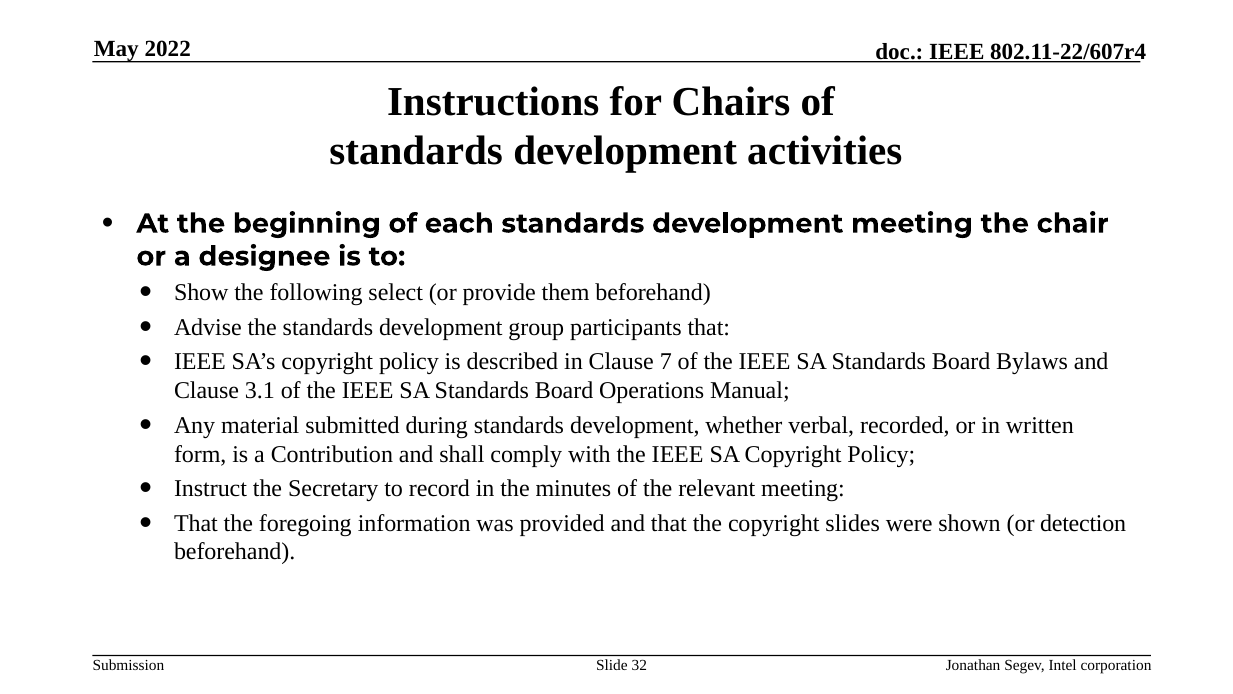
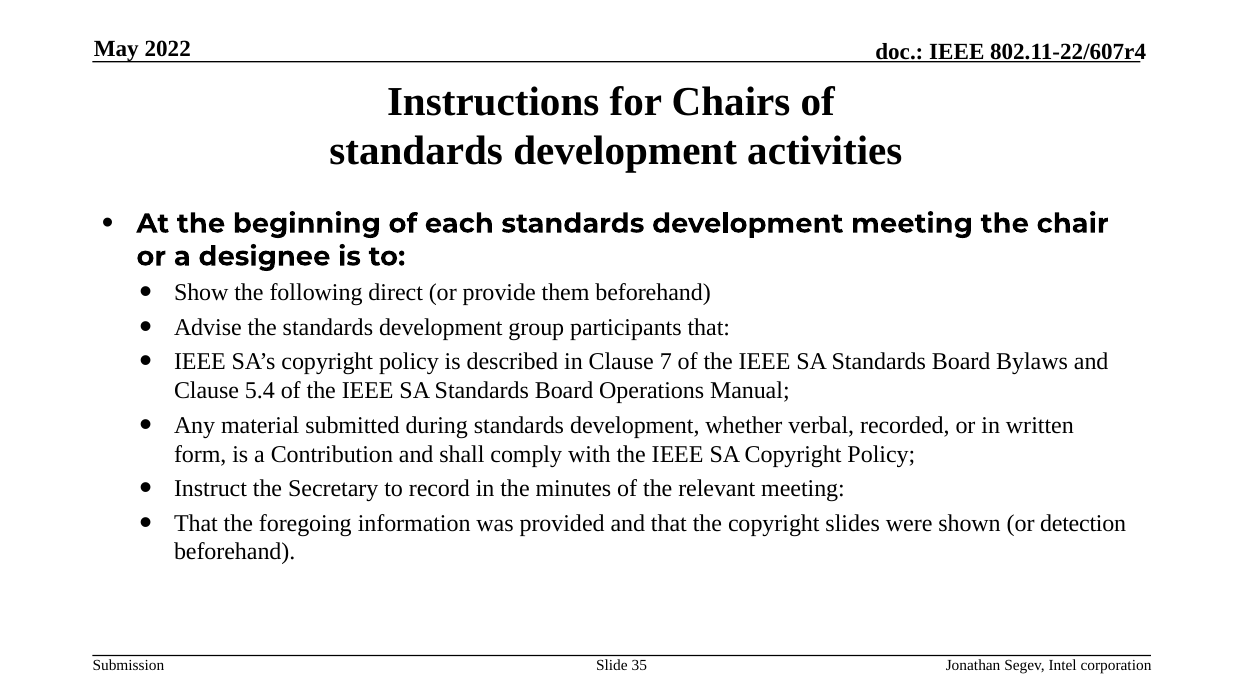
select: select -> direct (396, 293)
3.1: 3.1 -> 5.4 (260, 391)
32: 32 -> 35 (639, 665)
